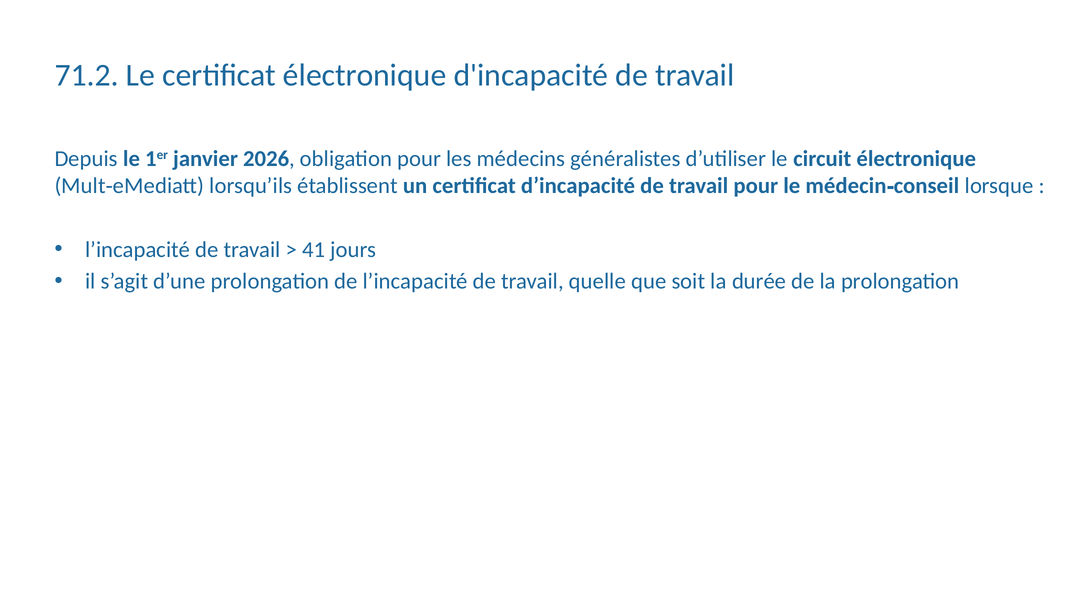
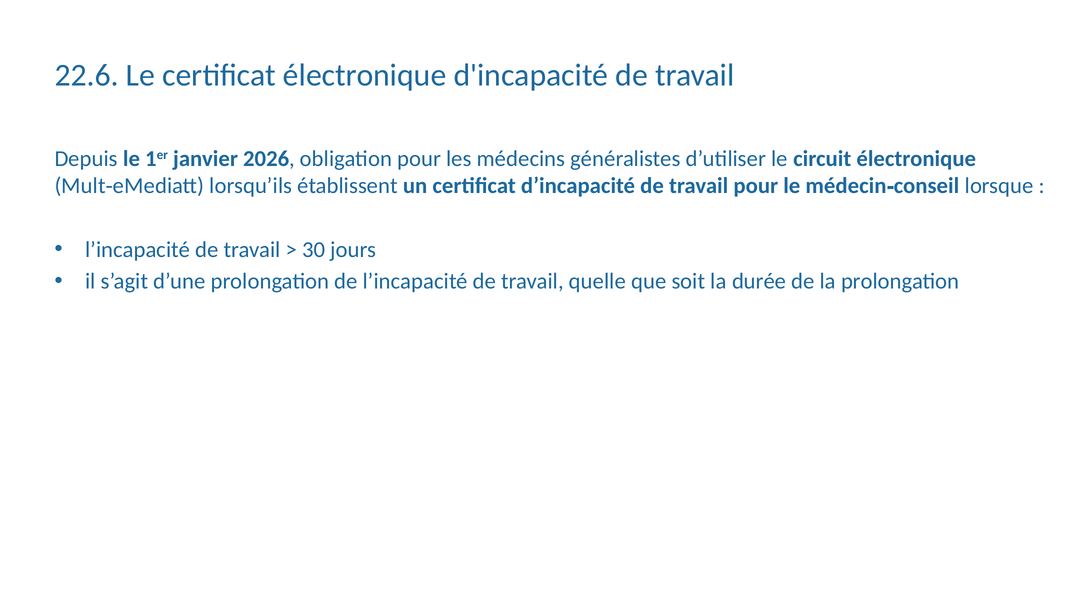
71.2: 71.2 -> 22.6 (87, 76)
41: 41 -> 30 (314, 250)
